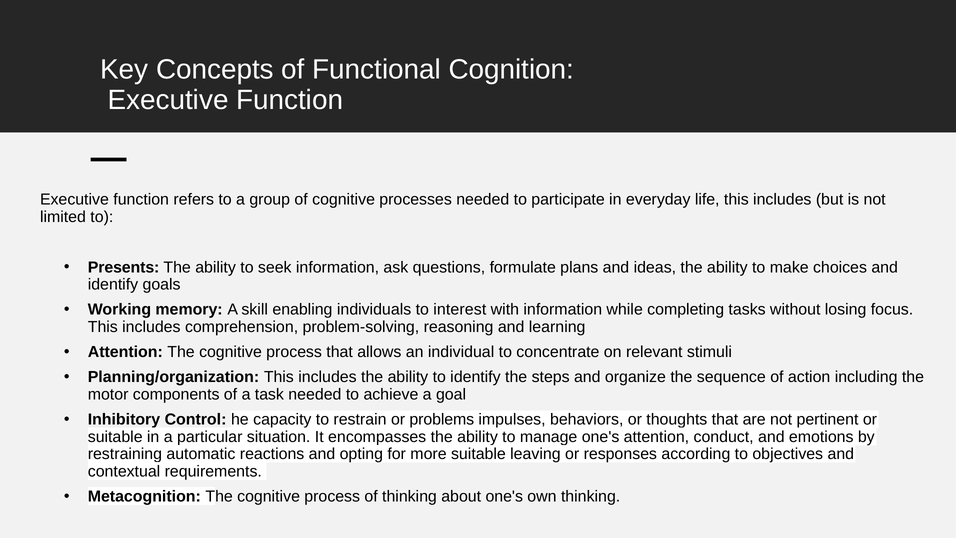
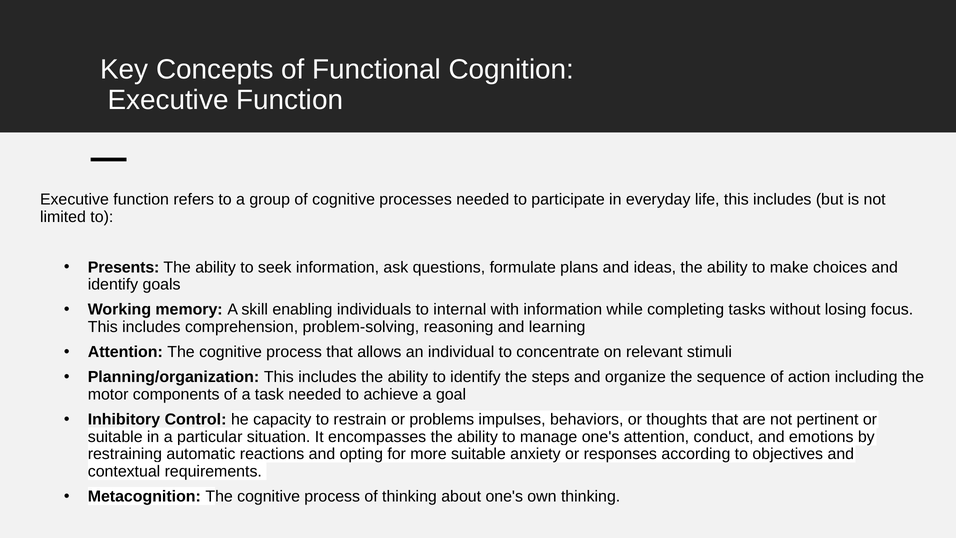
interest: interest -> internal (460, 310)
leaving: leaving -> anxiety (535, 454)
